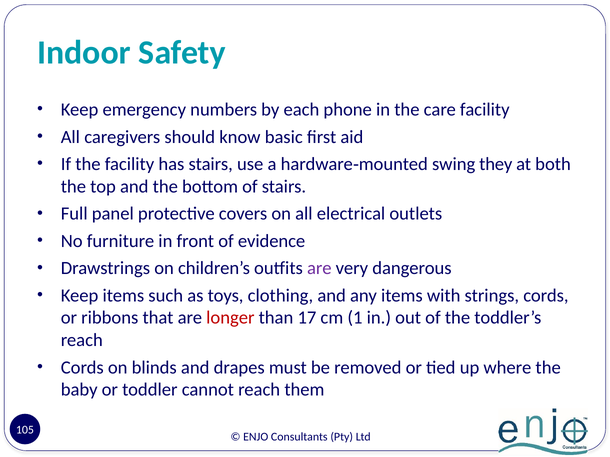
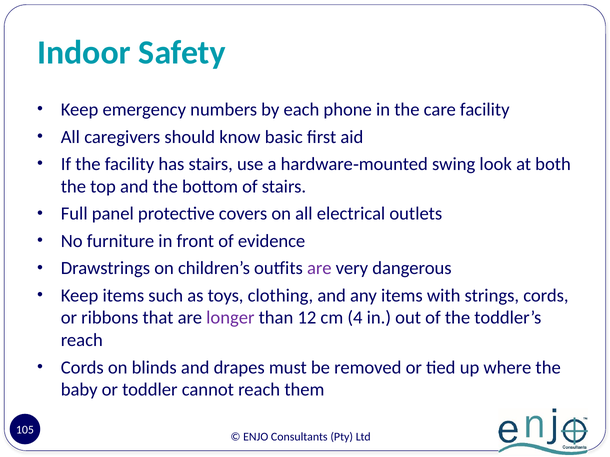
they: they -> look (496, 164)
longer colour: red -> purple (230, 318)
17: 17 -> 12 (307, 318)
1: 1 -> 4 (355, 318)
